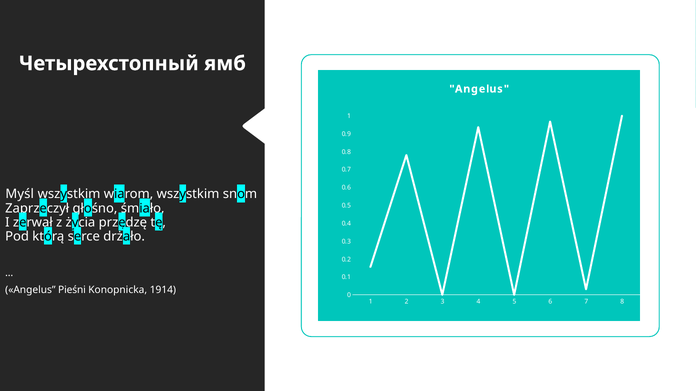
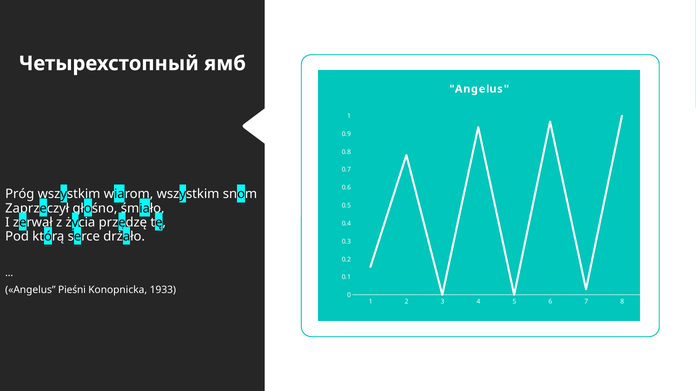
Myśl: Myśl -> Próg (20, 194)
1914: 1914 -> 1933 (163, 290)
